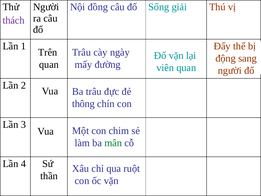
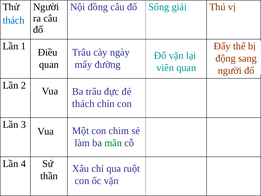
thách colour: purple -> blue (14, 20)
Trên: Trên -> Điều (48, 52)
thông: thông -> thách (83, 104)
